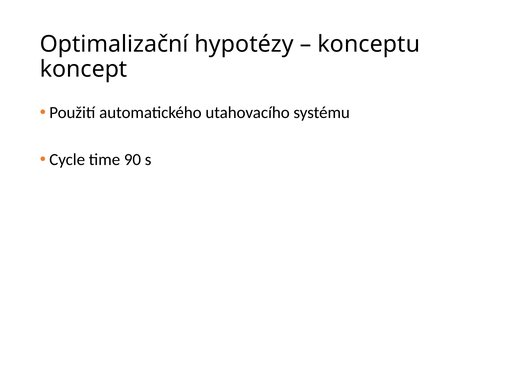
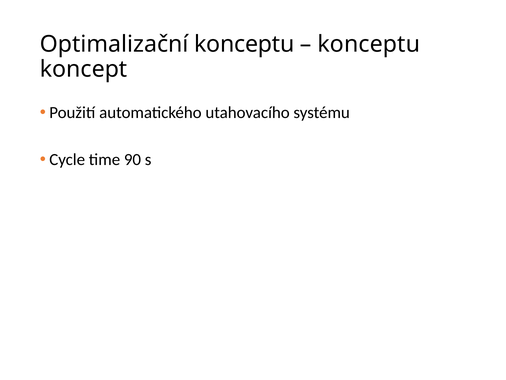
Optimalizační hypotézy: hypotézy -> konceptu (244, 44)
